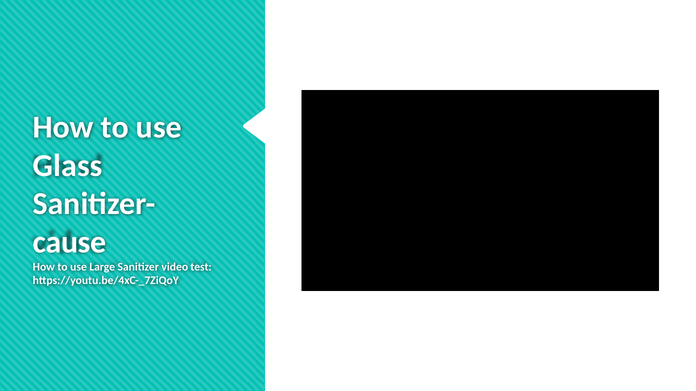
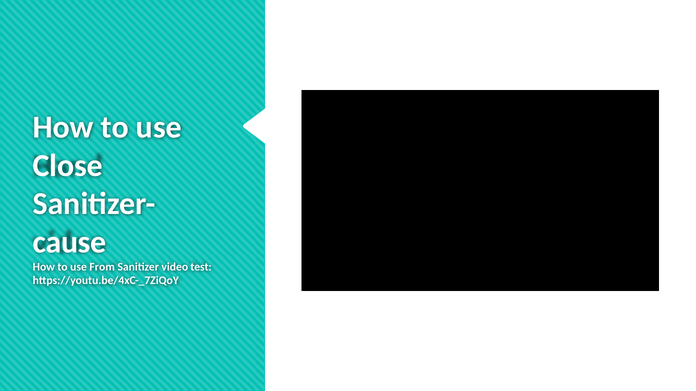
Glass: Glass -> Close (68, 166)
Large: Large -> From (102, 267)
